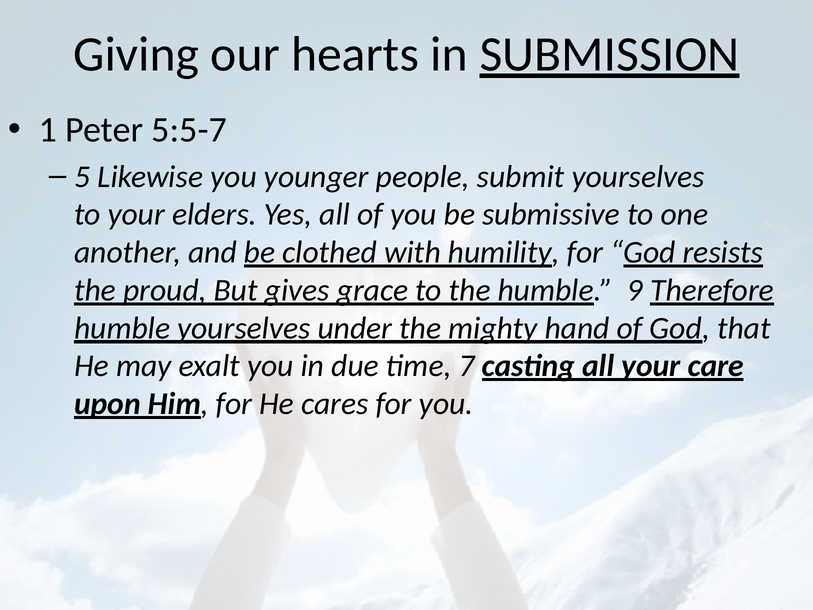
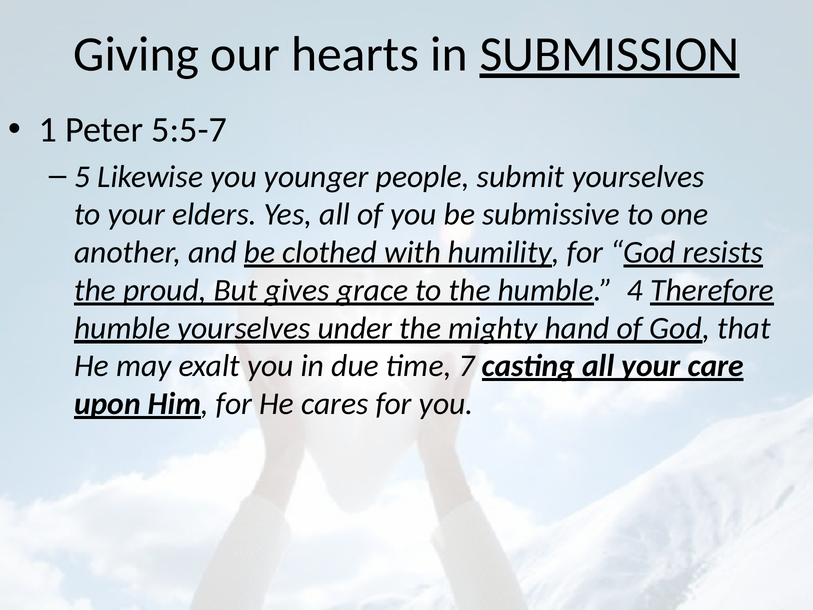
9: 9 -> 4 (635, 290)
